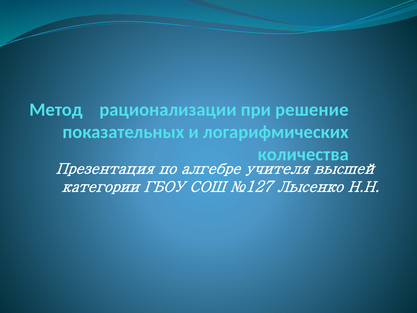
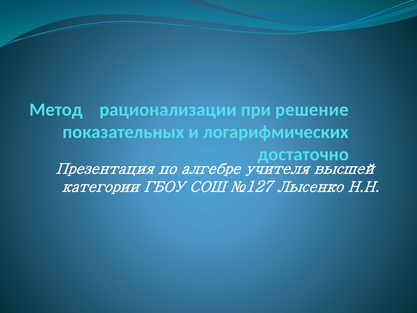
количества: количества -> достаточно (303, 154)
